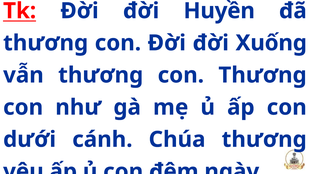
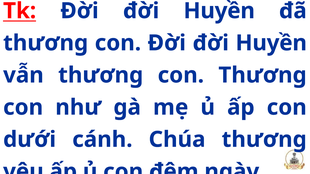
con Đời đời Xuống: Xuống -> Huyền (271, 43)
